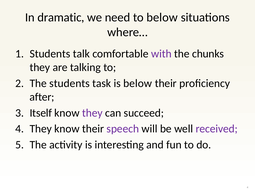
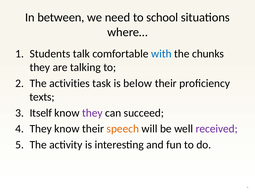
dramatic: dramatic -> between (61, 17)
to below: below -> school (162, 17)
with colour: purple -> blue (161, 53)
The students: students -> activities (70, 83)
after: after -> texts (42, 97)
speech colour: purple -> orange (123, 128)
